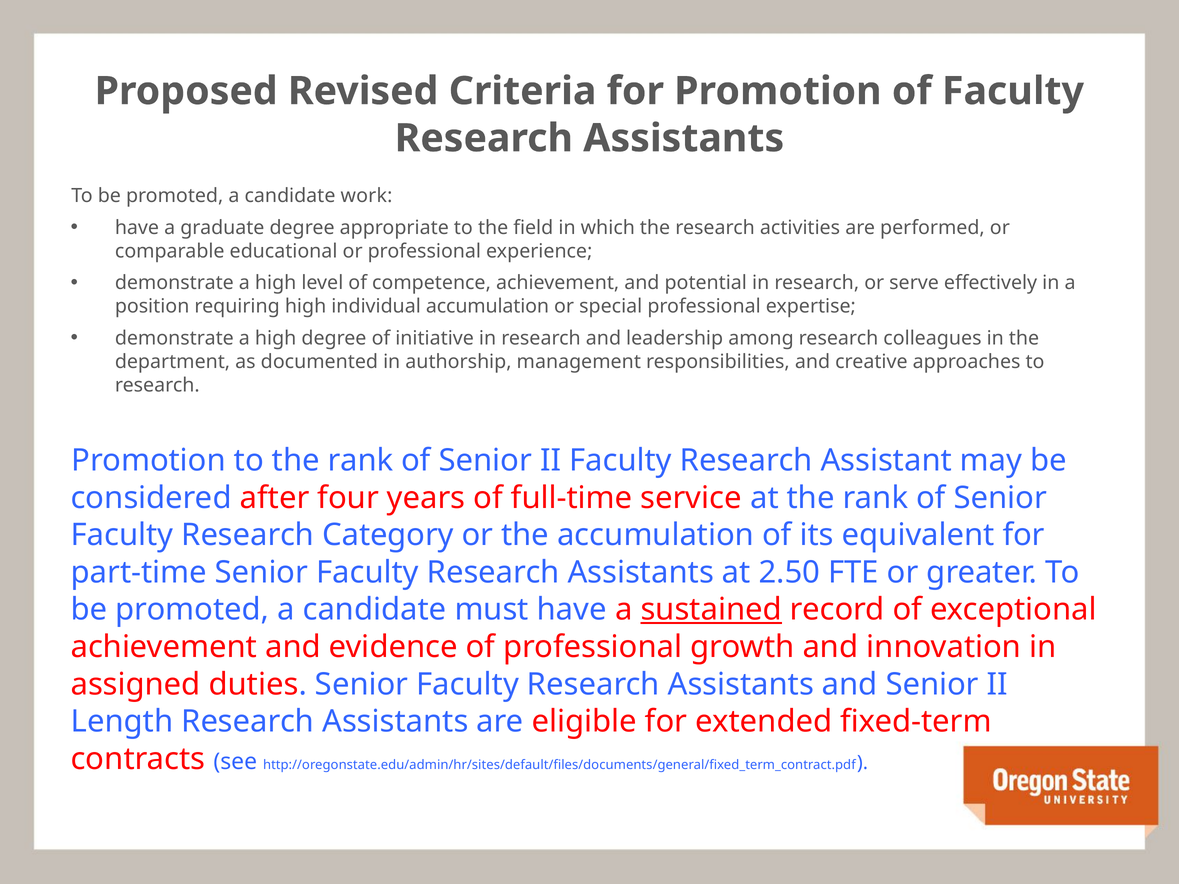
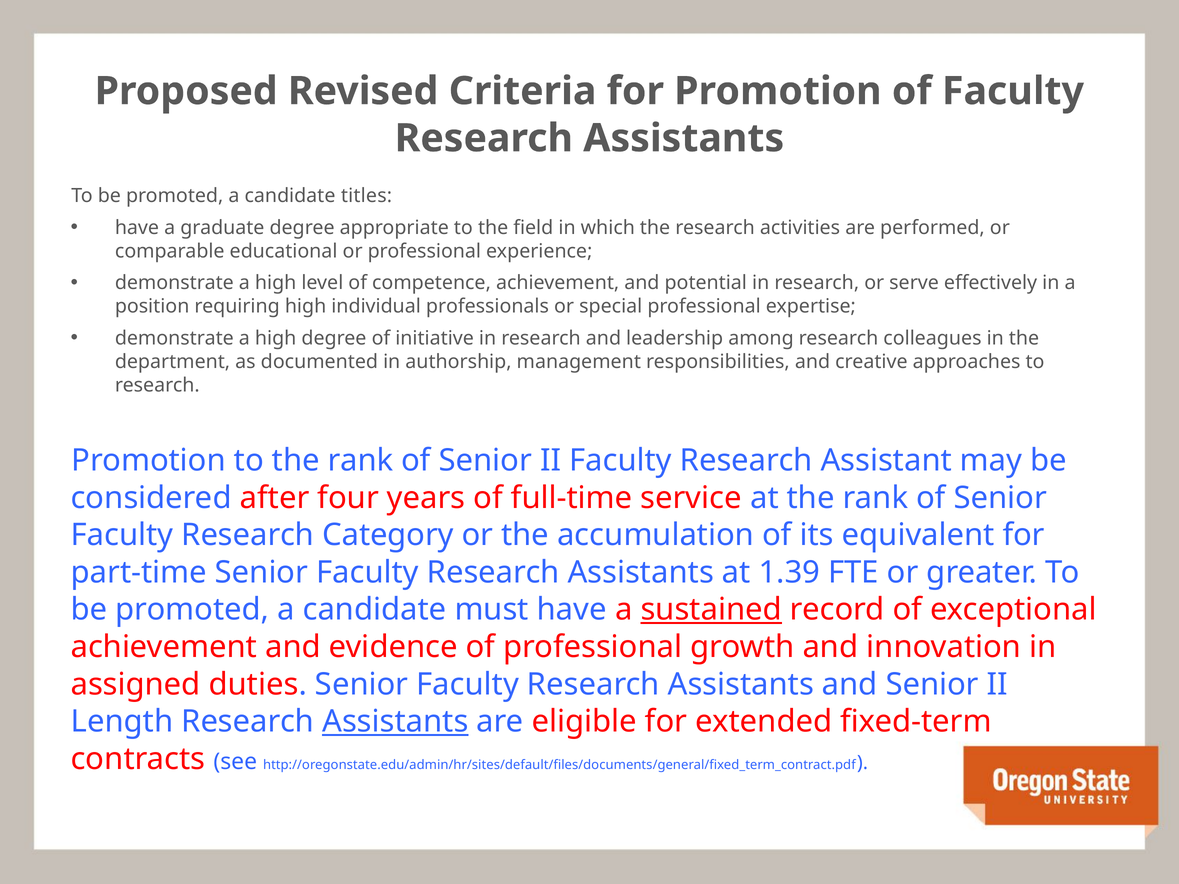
work: work -> titles (367, 196)
individual accumulation: accumulation -> professionals (487, 307)
2.50: 2.50 -> 1.39 (789, 573)
Assistants underline: none -> present (395, 722)
